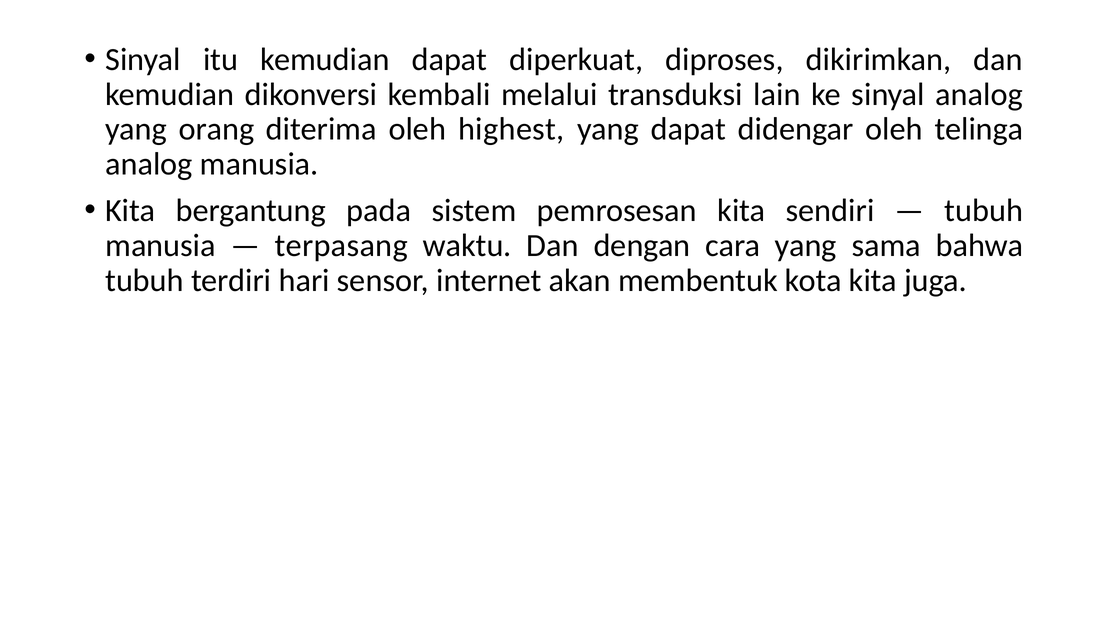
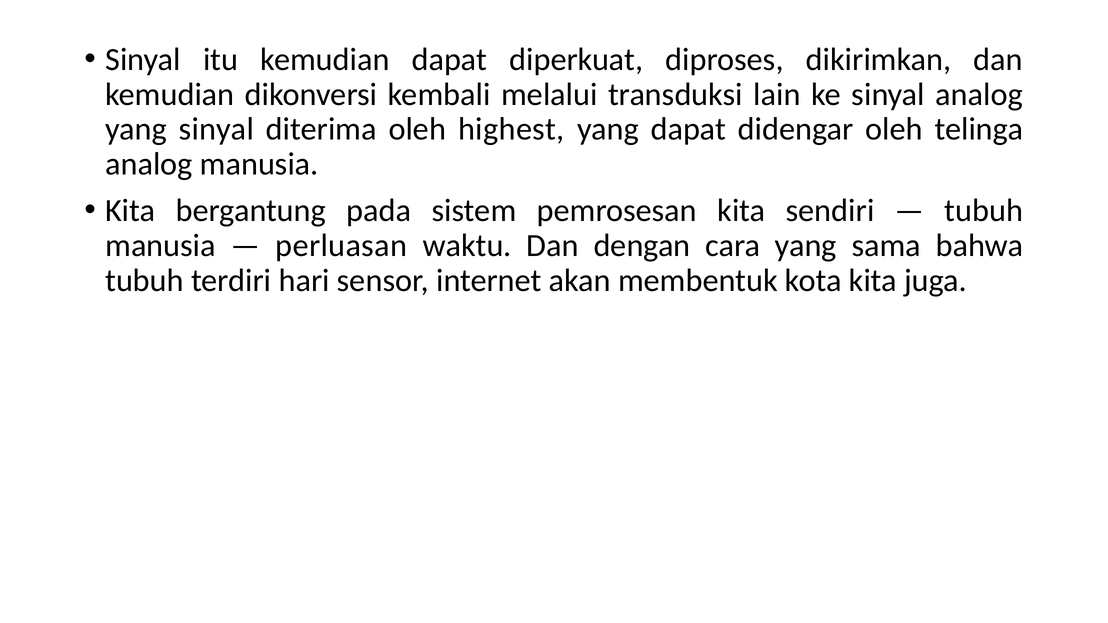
yang orang: orang -> sinyal (216, 129)
terpasang: terpasang -> perluasan (341, 246)
